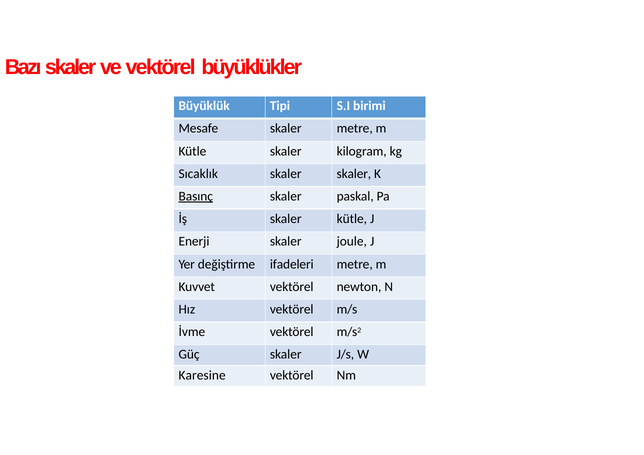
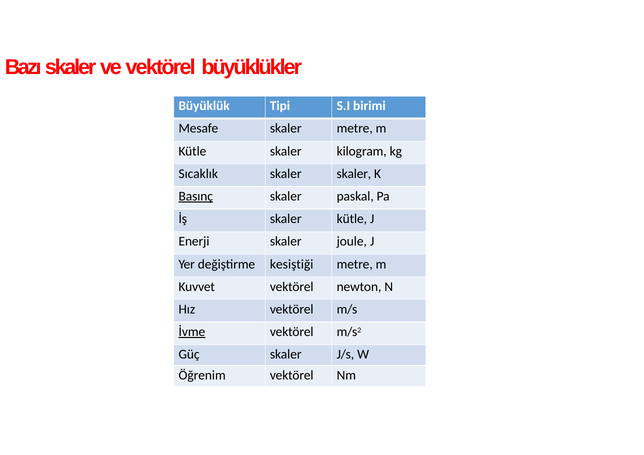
ifadeleri: ifadeleri -> kesiştiği (292, 264)
İvme underline: none -> present (192, 332)
Karesine: Karesine -> Öğrenim (202, 376)
